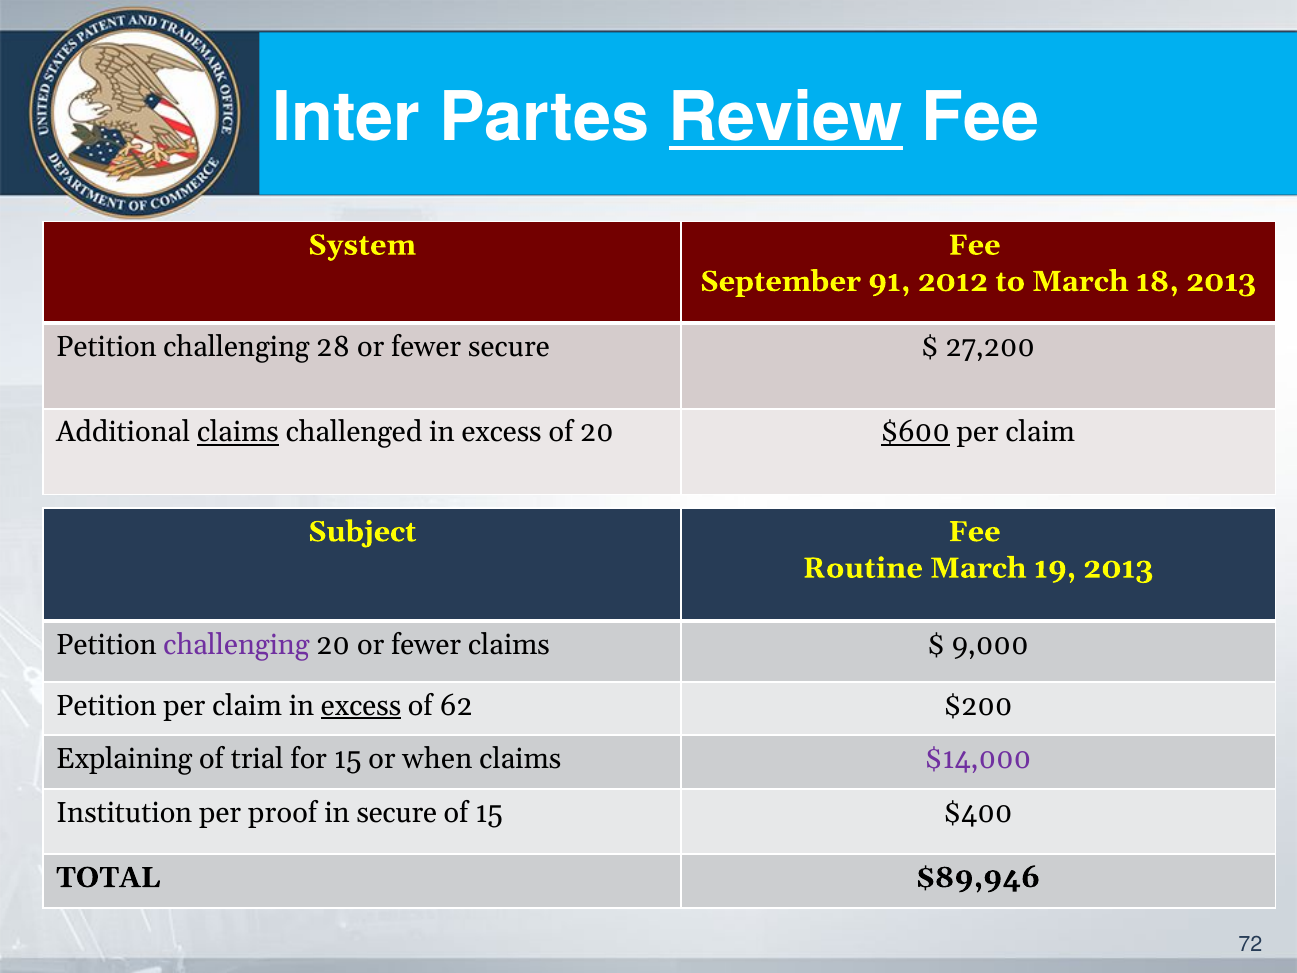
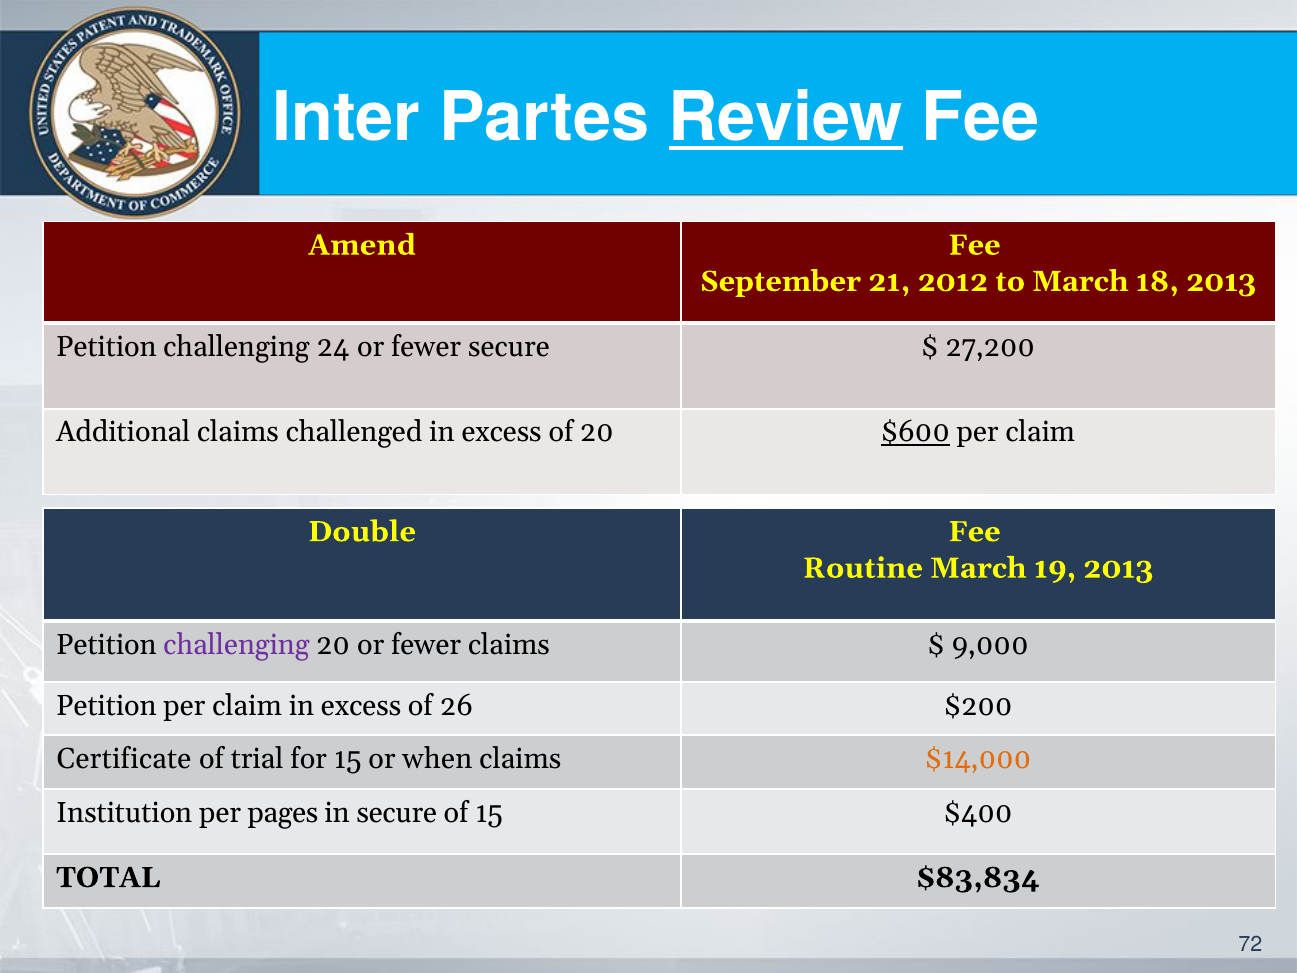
System: System -> Amend (362, 245)
91: 91 -> 21 (889, 281)
28: 28 -> 24 (333, 347)
claims underline: present -> none (238, 432)
Subject: Subject -> Double (362, 532)
excess underline: present -> none (361, 705)
62: 62 -> 26 (456, 705)
Explaining: Explaining -> Certificate (124, 758)
$14,000 colour: purple -> orange (978, 758)
proof: proof -> pages (283, 812)
$89,946: $89,946 -> $83,834 (978, 877)
